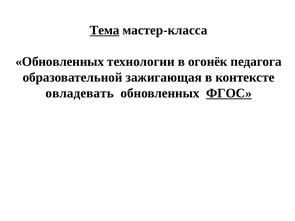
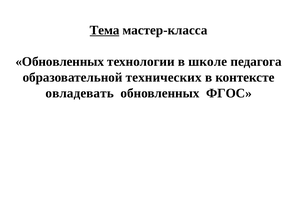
огонёк: огонёк -> школе (208, 62)
зажигающая: зажигающая -> технических (164, 77)
ФГОС underline: present -> none (229, 93)
